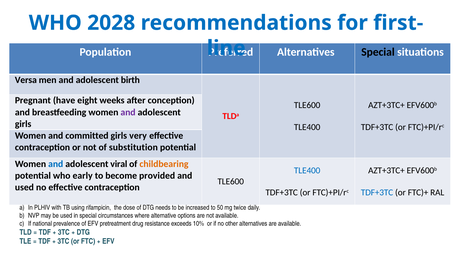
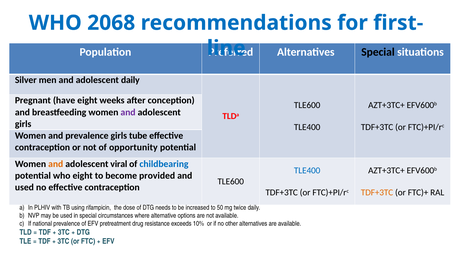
2028: 2028 -> 2068 (111, 23)
Versa: Versa -> Silver (26, 80)
adolescent birth: birth -> daily (130, 80)
and committed: committed -> prevalence (87, 135)
very: very -> tube (138, 135)
substitution: substitution -> opportunity (133, 147)
and colour: blue -> orange (56, 164)
childbearing colour: orange -> blue (164, 164)
who early: early -> eight (83, 175)
TDF+3TC colour: blue -> orange (377, 192)
